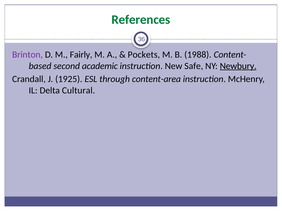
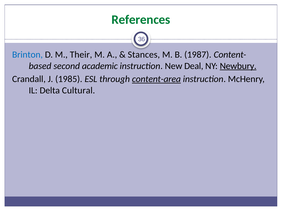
Brinton colour: purple -> blue (27, 55)
Fairly: Fairly -> Their (81, 55)
Pockets: Pockets -> Stances (144, 55)
1988: 1988 -> 1987 (198, 55)
Safe: Safe -> Deal (194, 66)
1925: 1925 -> 1985 (69, 79)
content-area underline: none -> present (156, 79)
